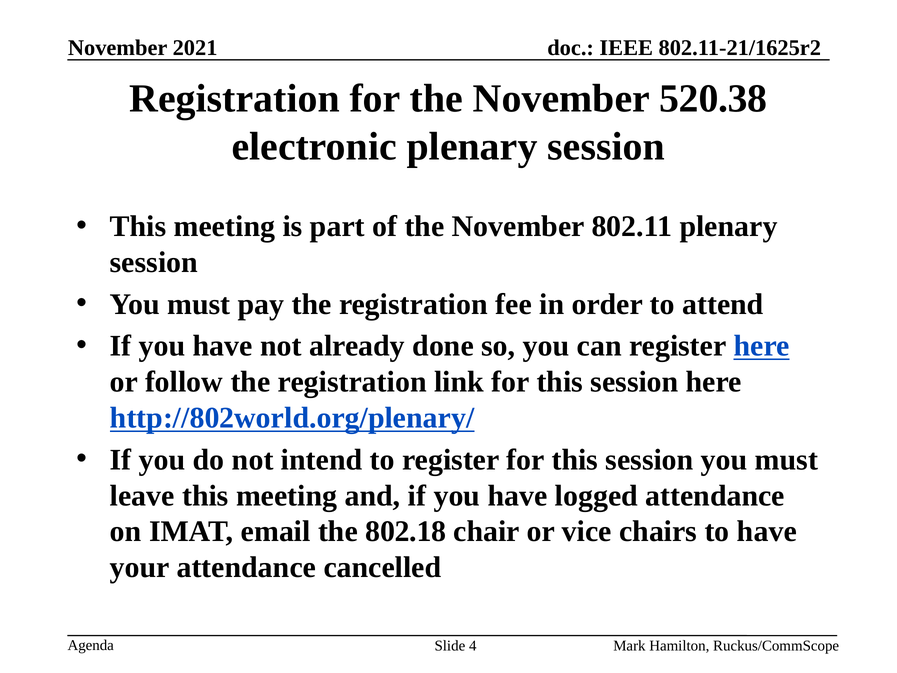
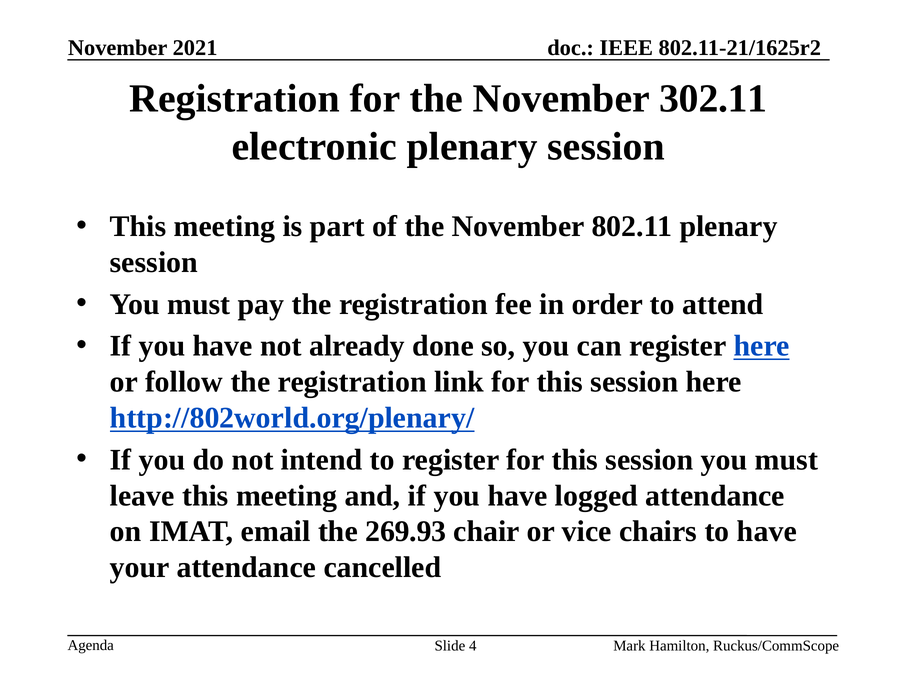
520.38: 520.38 -> 302.11 (713, 98)
802.18: 802.18 -> 269.93 (406, 531)
